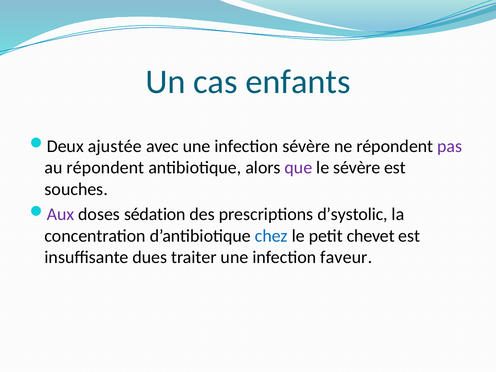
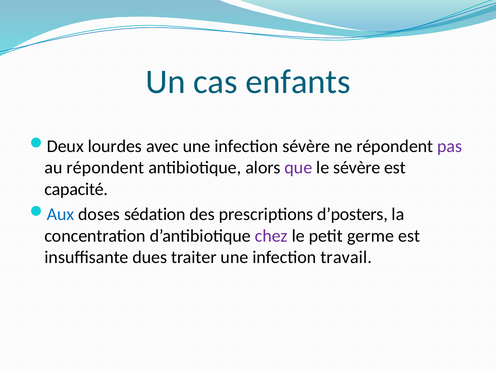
ajustée: ajustée -> lourdes (115, 146)
souches: souches -> capacité (76, 189)
Aux colour: purple -> blue (60, 214)
d’systolic: d’systolic -> d’posters (353, 214)
chez colour: blue -> purple (271, 236)
chevet: chevet -> germe (371, 236)
faveur: faveur -> travail (346, 257)
